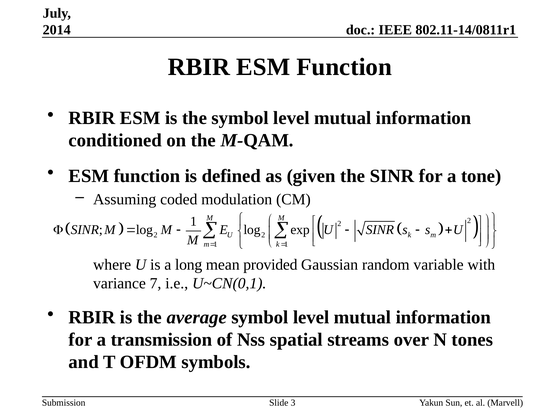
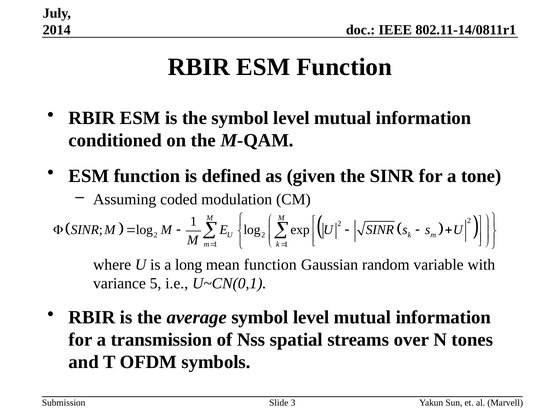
mean provided: provided -> function (270, 265)
7: 7 -> 5 (156, 283)
